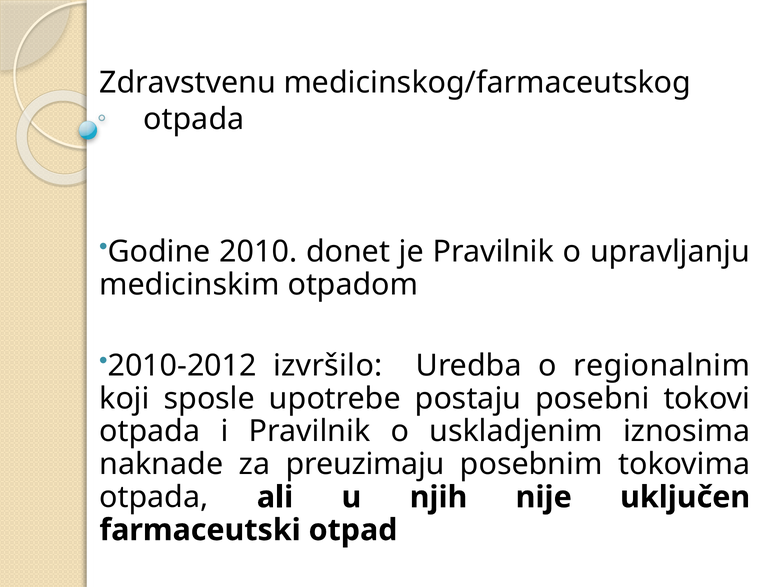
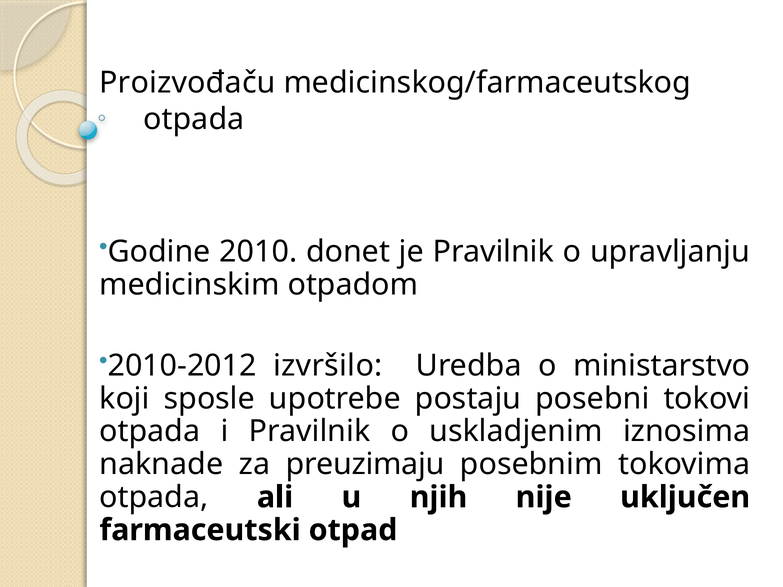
Zdravstvenu: Zdravstvenu -> Proizvođaču (188, 83)
regionalnim: regionalnim -> ministarstvo (662, 366)
